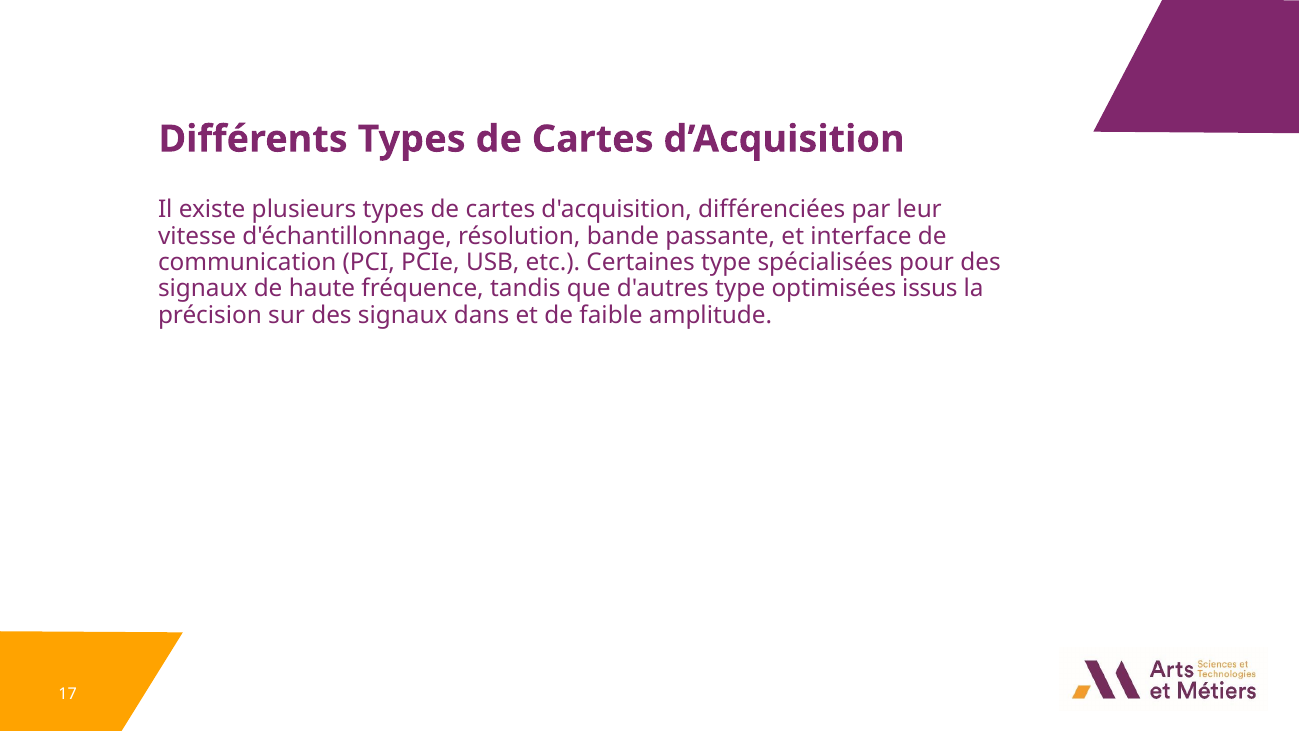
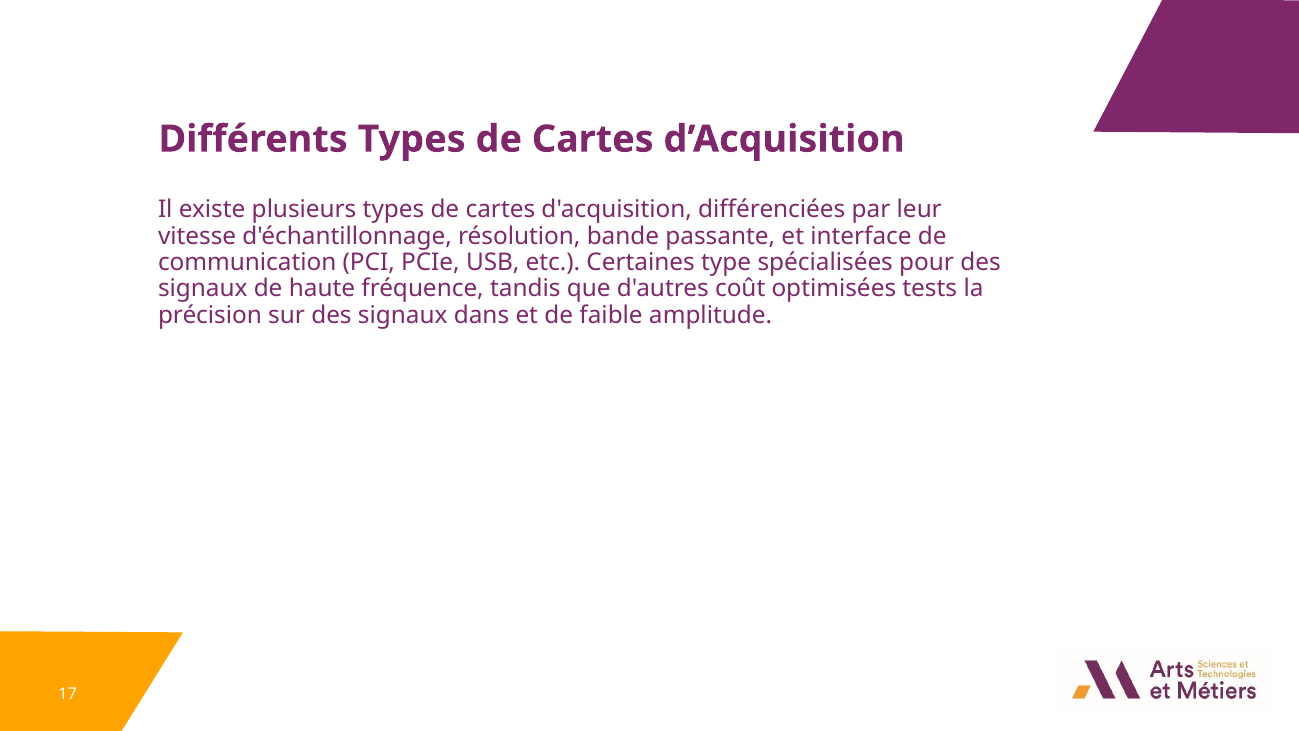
d'autres type: type -> coût (740, 289)
issus: issus -> tests (930, 289)
